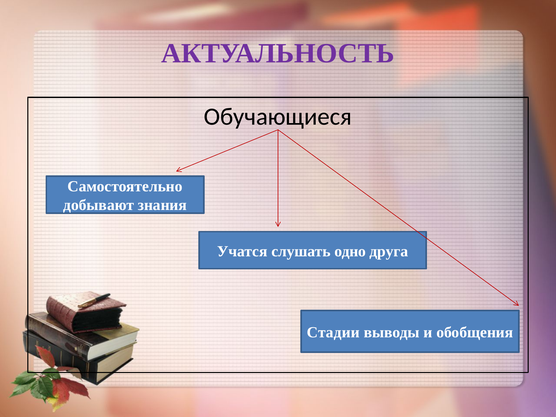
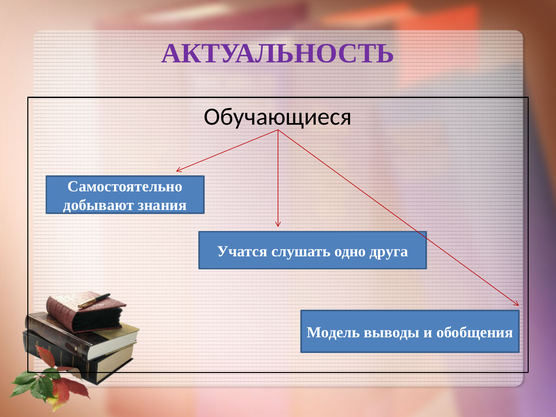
Стадии: Стадии -> Модель (333, 332)
